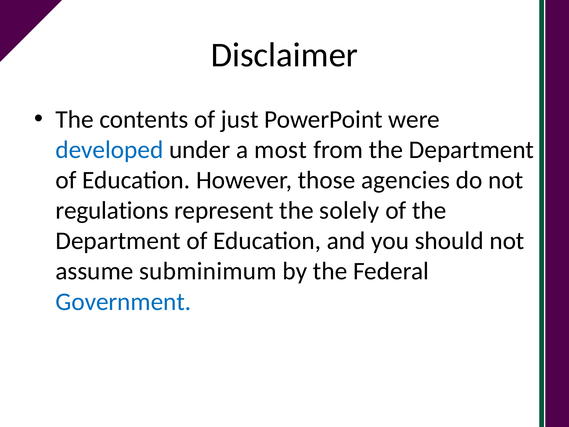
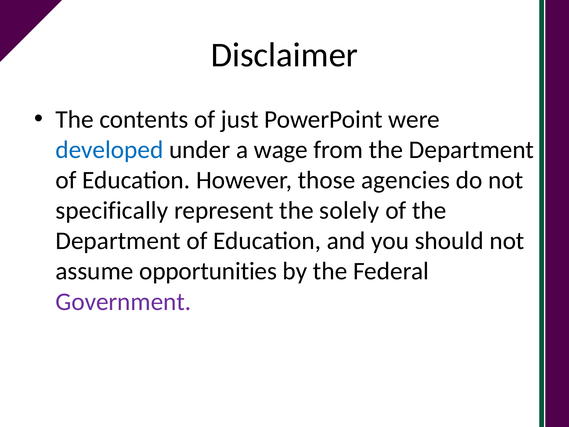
most: most -> wage (281, 150)
regulations: regulations -> specifically (112, 210)
subminimum: subminimum -> opportunities (208, 271)
Government colour: blue -> purple (123, 301)
